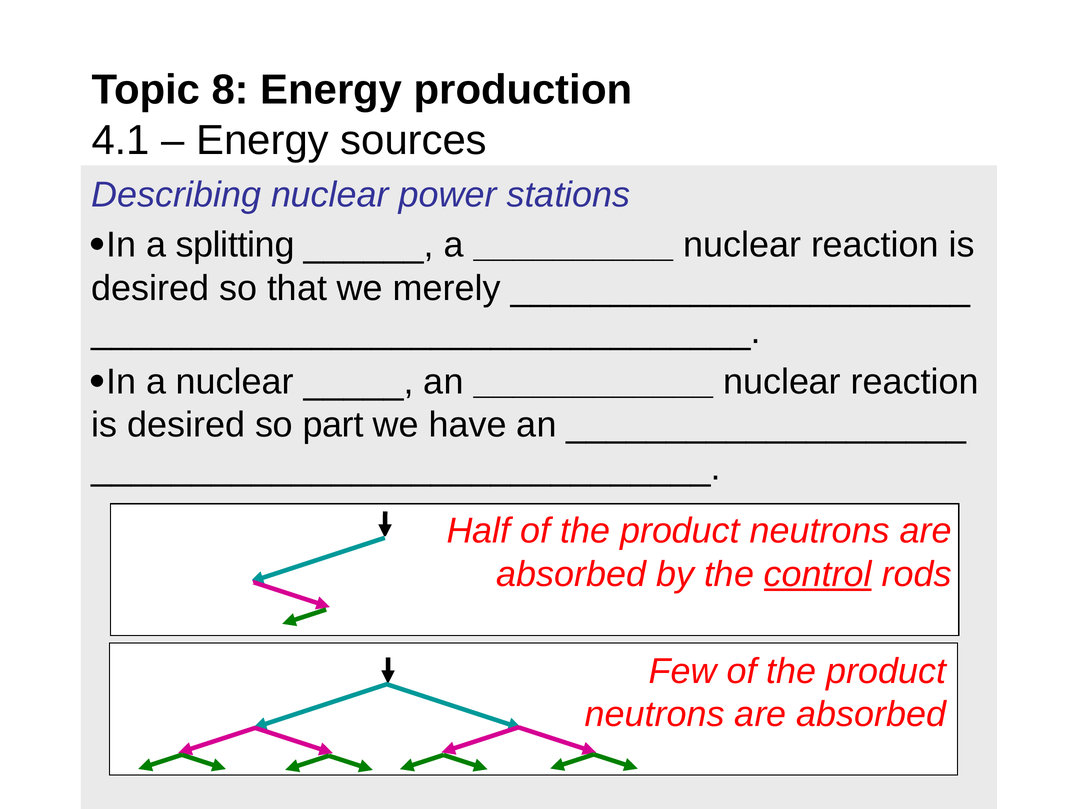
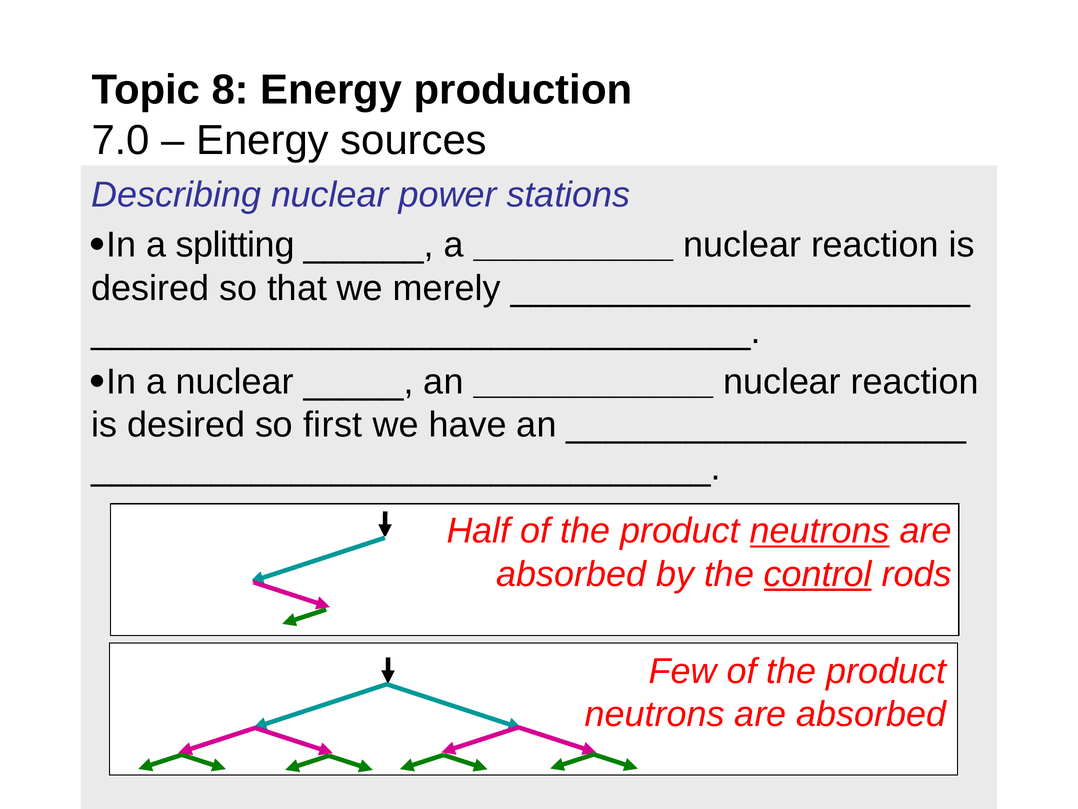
4.1: 4.1 -> 7.0 (121, 140)
part: part -> first (333, 425)
neutrons underline: none -> present (820, 531)
